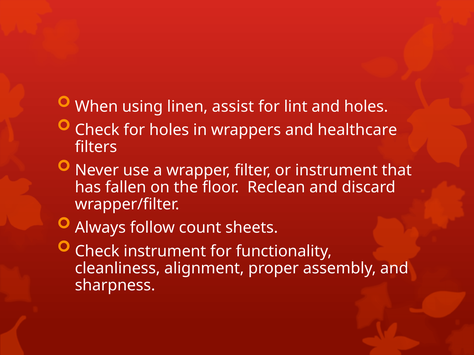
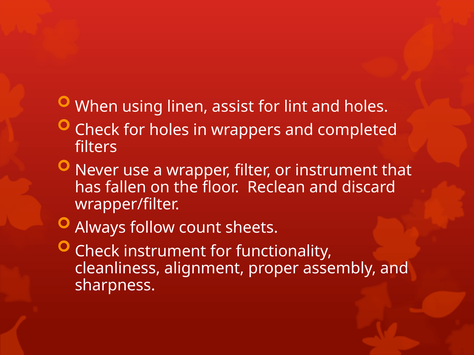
healthcare: healthcare -> completed (357, 130)
